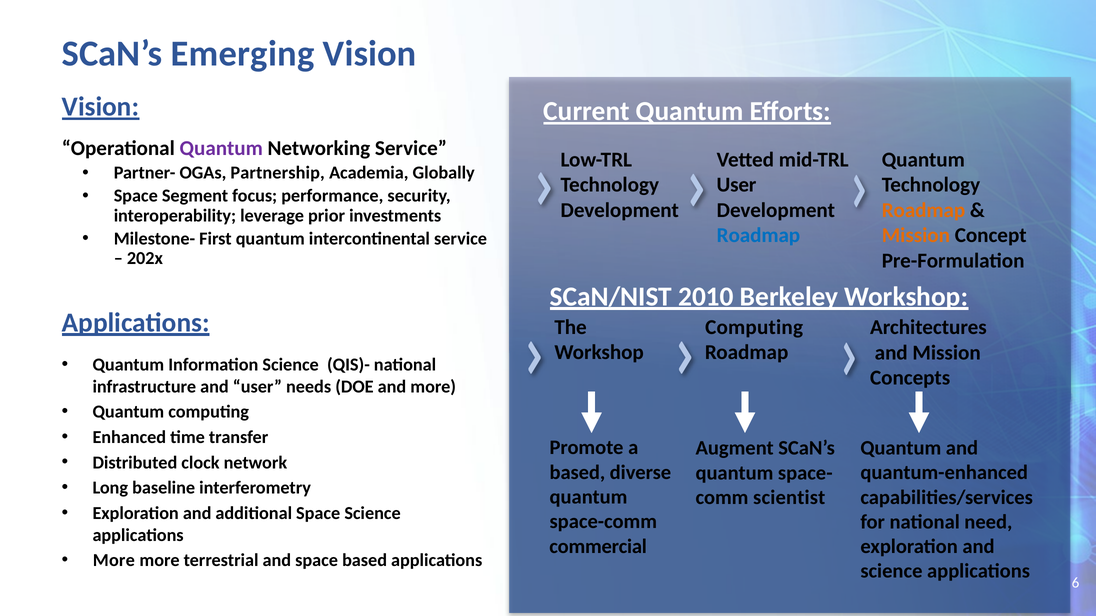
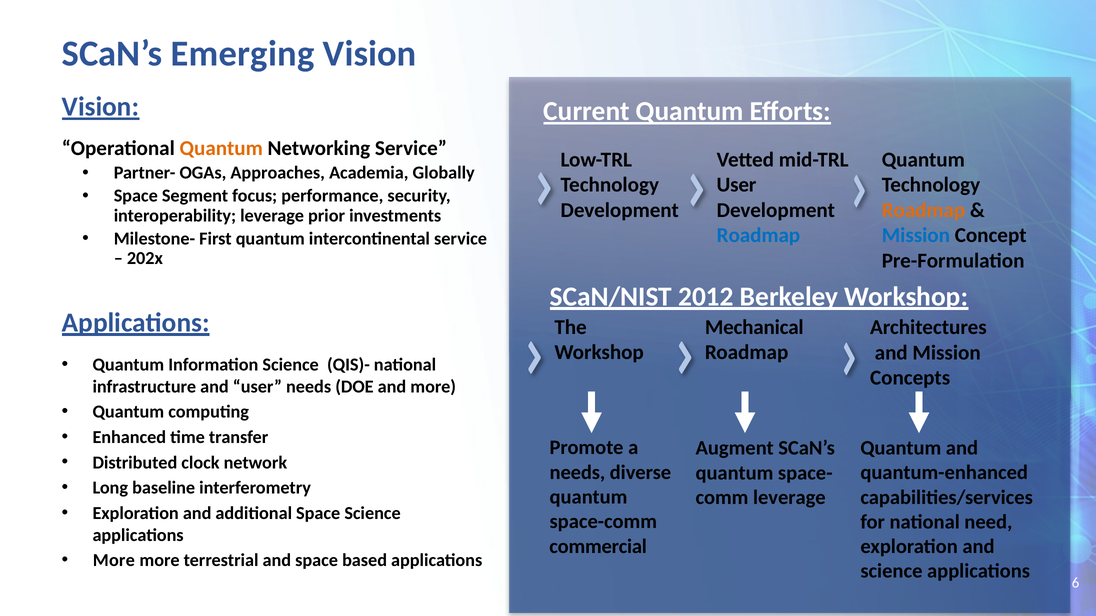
Quantum colour: purple -> orange (221, 148)
Partnership: Partnership -> Approaches (278, 173)
Mission colour: orange -> blue (916, 236)
2010: 2010 -> 2012 (706, 297)
Computing: Computing -> Mechanical (754, 328)
based: based -> needs (577, 473)
scientist: scientist -> leverage (789, 498)
